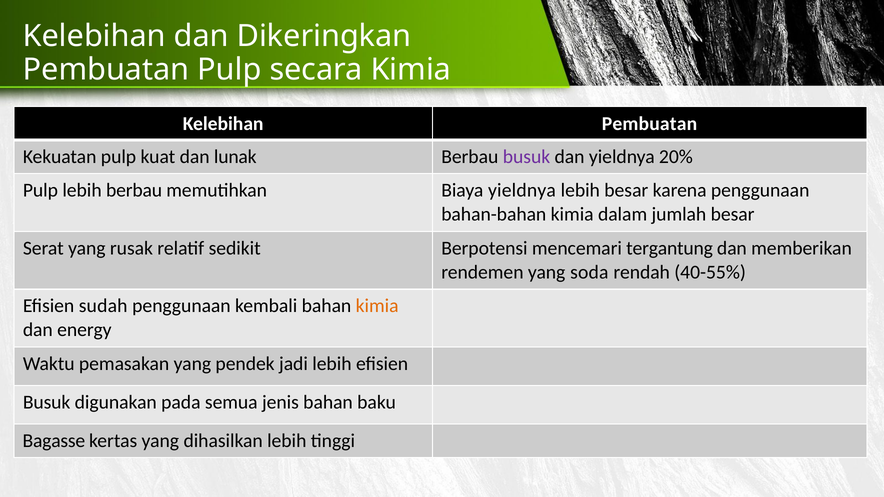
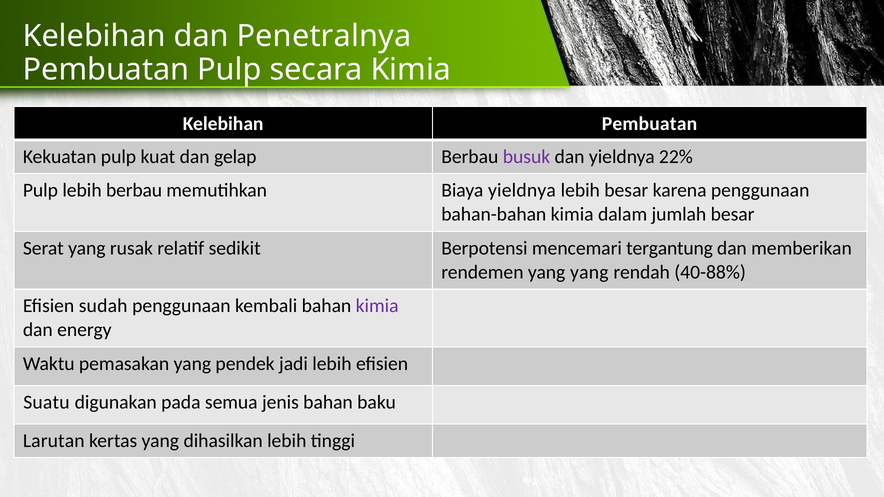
Dikeringkan: Dikeringkan -> Penetralnya (324, 36)
lunak: lunak -> gelap (235, 157)
20%: 20% -> 22% (676, 157)
yang soda: soda -> yang (589, 272)
40-55%: 40-55% -> 40-88% (710, 272)
kimia colour: orange -> purple (377, 306)
Busuk: Busuk -> Suatu (46, 402)
Bagasse: Bagasse -> Larutan (54, 441)
